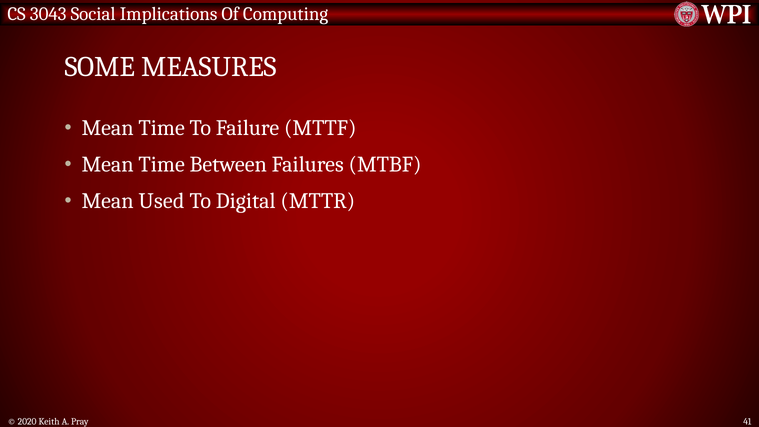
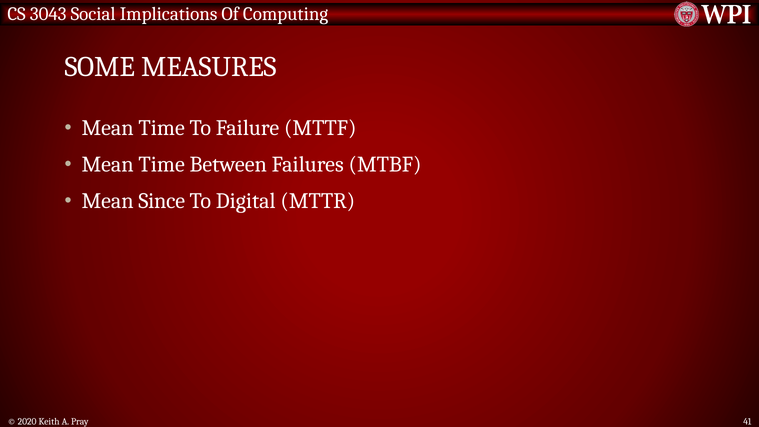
Used: Used -> Since (162, 201)
